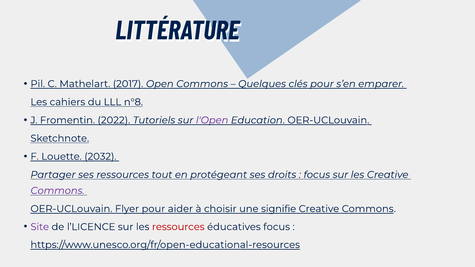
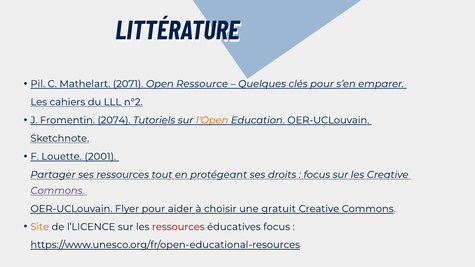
2017: 2017 -> 2071 (128, 84)
Open Commons: Commons -> Ressource (202, 84)
n°8: n°8 -> n°2 (133, 102)
2022: 2022 -> 2074 (114, 120)
l'Open colour: purple -> orange (212, 120)
2032: 2032 -> 2001 (100, 157)
signifie: signifie -> gratuit (279, 209)
Site colour: purple -> orange (40, 227)
